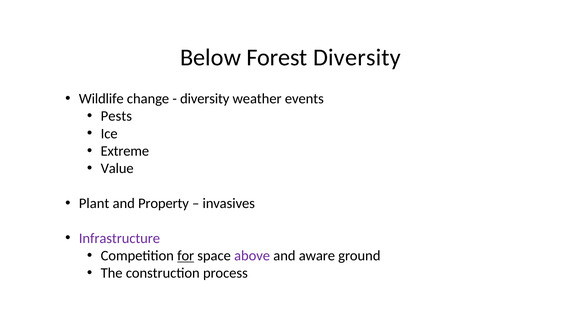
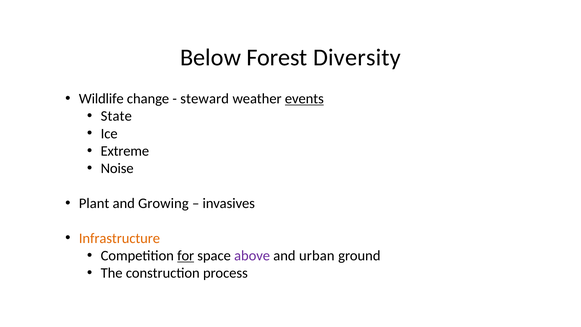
diversity: diversity -> steward (205, 99)
events underline: none -> present (304, 99)
Pests: Pests -> State (116, 116)
Value: Value -> Noise (117, 168)
Property: Property -> Growing (163, 203)
Infrastructure colour: purple -> orange (119, 238)
aware: aware -> urban (317, 256)
